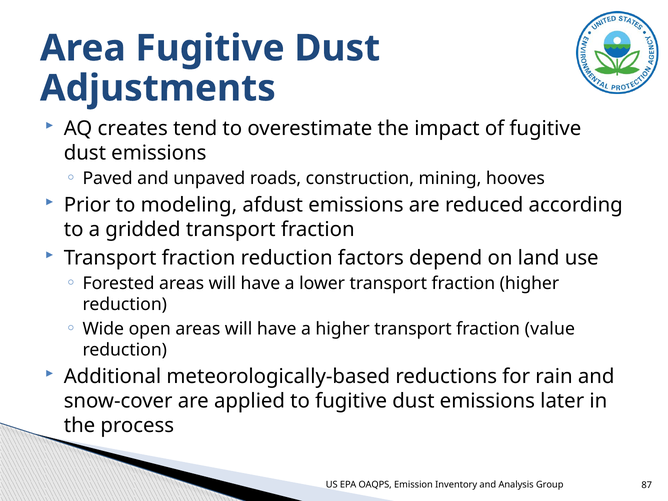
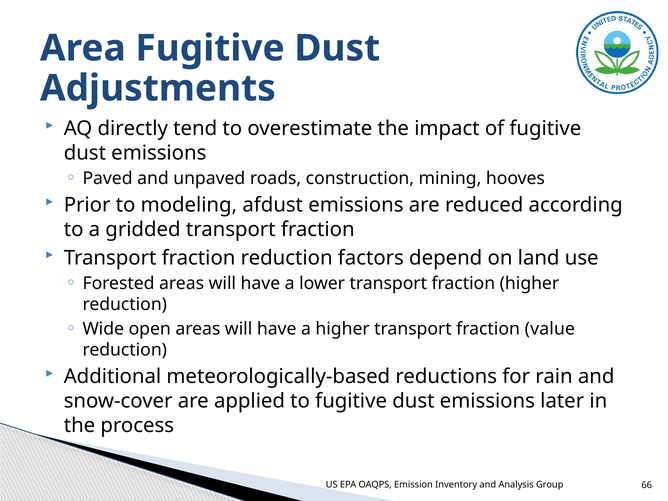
creates: creates -> directly (133, 128)
87: 87 -> 66 (647, 485)
